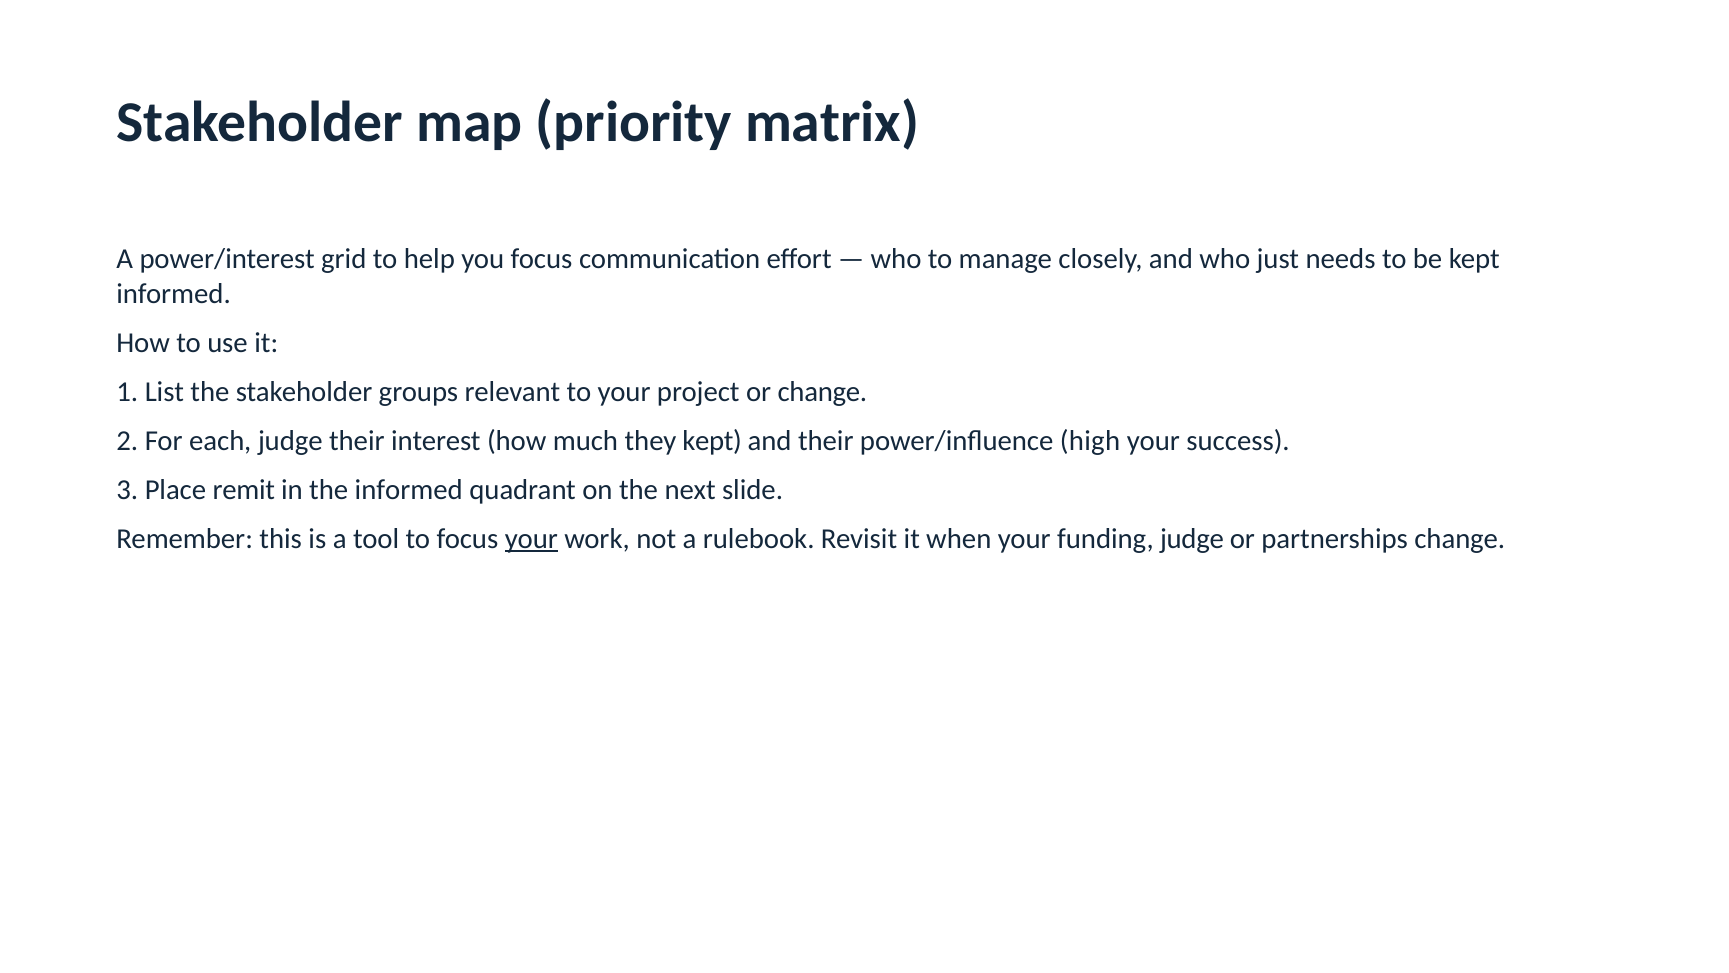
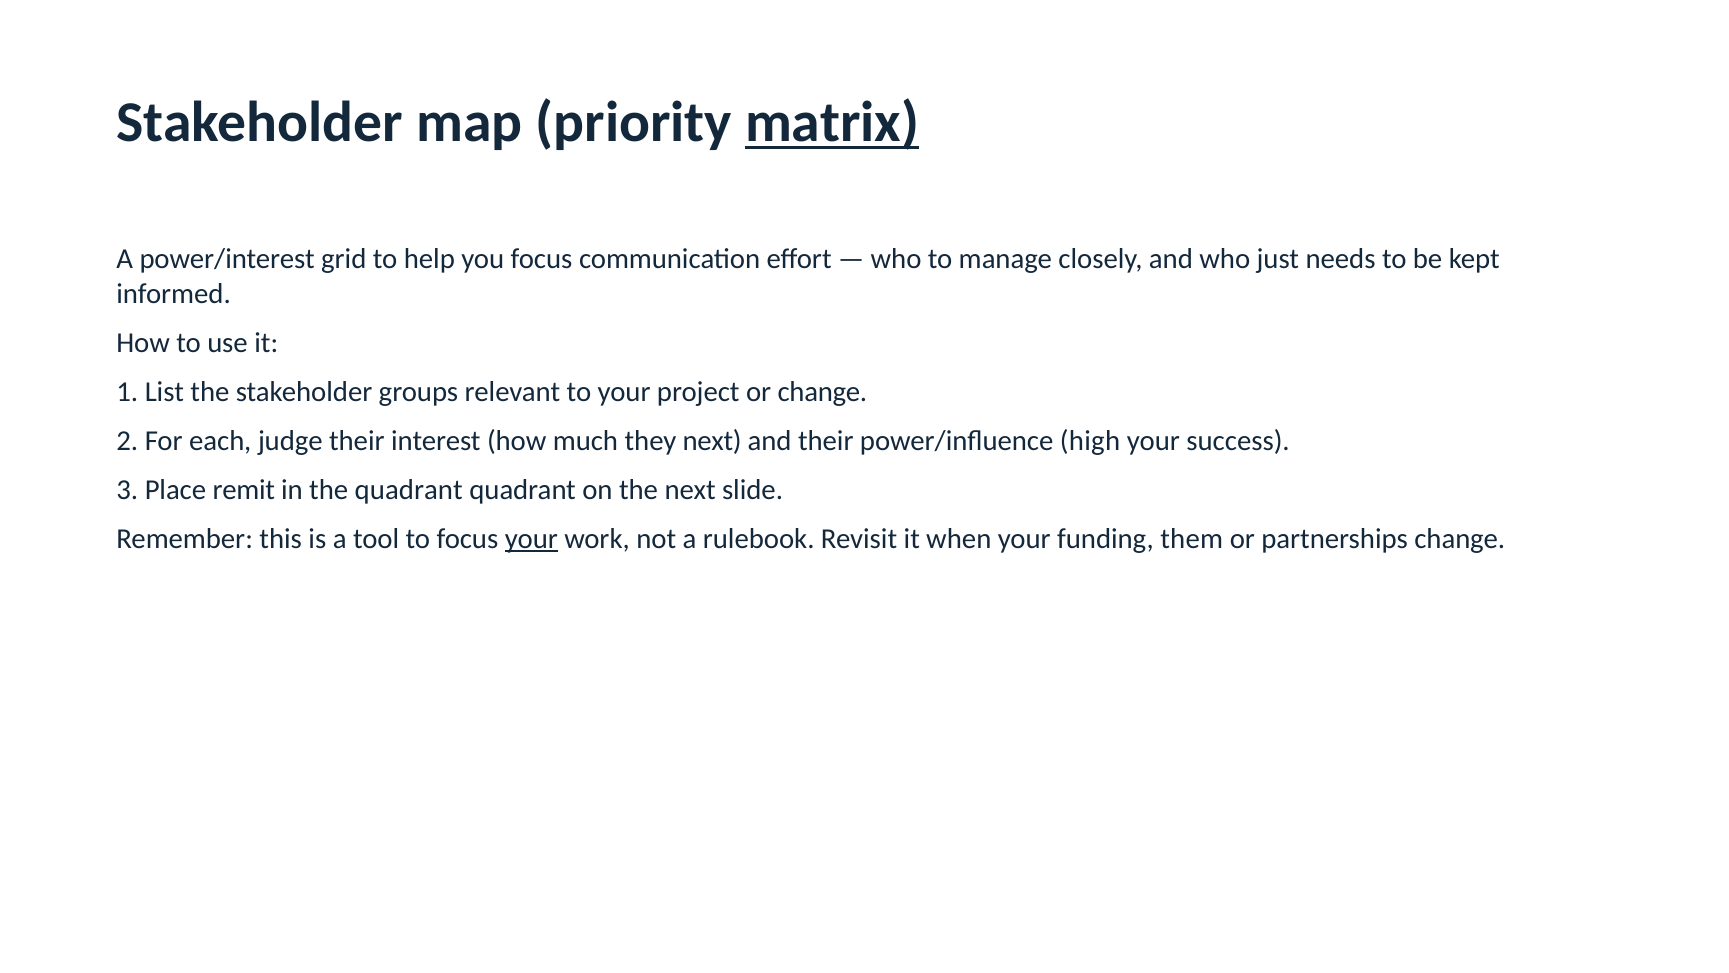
matrix underline: none -> present (832, 123)
they kept: kept -> next (712, 441)
the informed: informed -> quadrant (409, 490)
funding judge: judge -> them (1192, 539)
